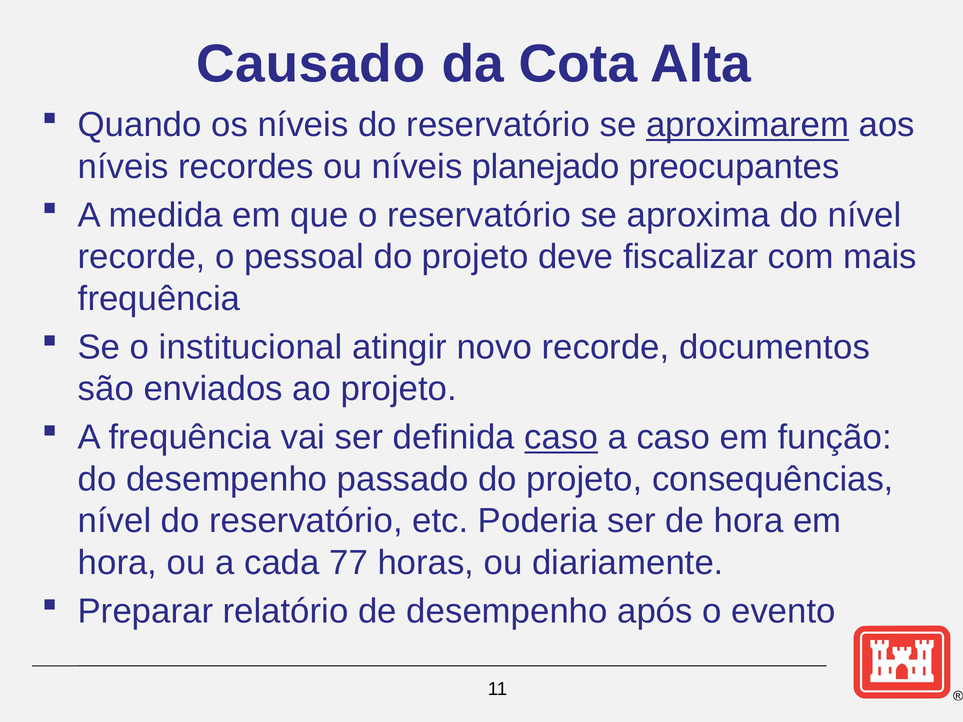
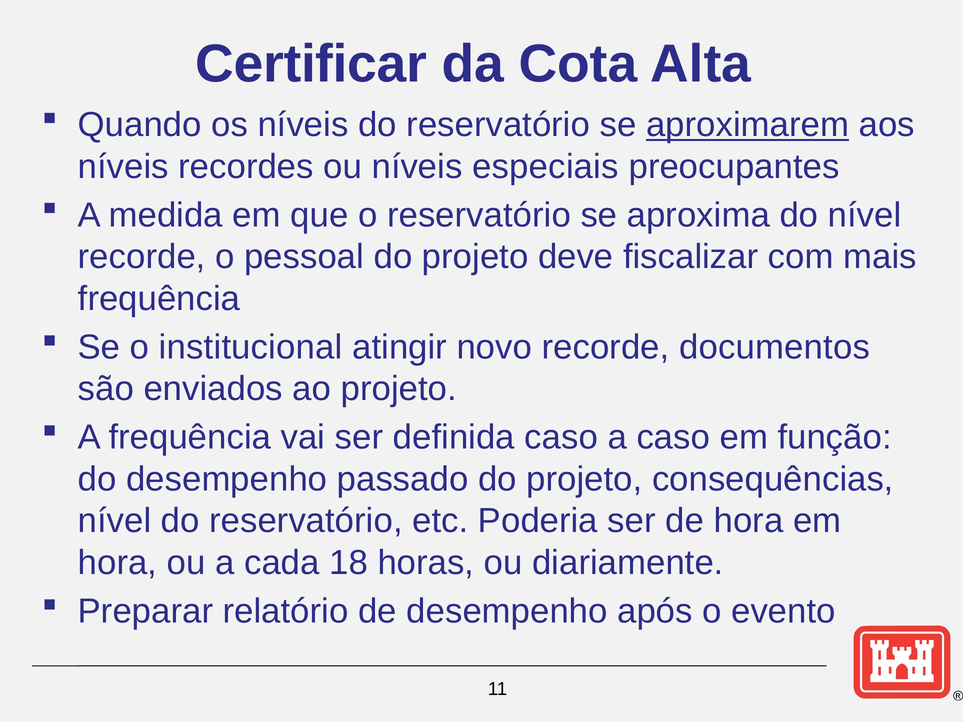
Causado: Causado -> Certificar (311, 64)
planejado: planejado -> especiais (545, 167)
caso underline: present -> none (561, 438)
77: 77 -> 18 (349, 563)
